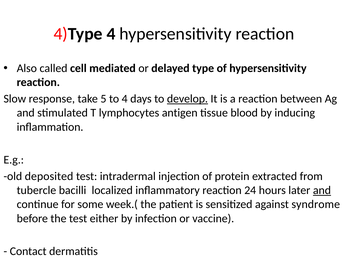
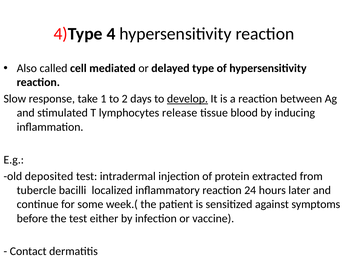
5: 5 -> 1 (103, 99)
to 4: 4 -> 2 (125, 99)
antigen: antigen -> release (180, 113)
and underline: present -> none (322, 190)
syndrome: syndrome -> symptoms (316, 204)
